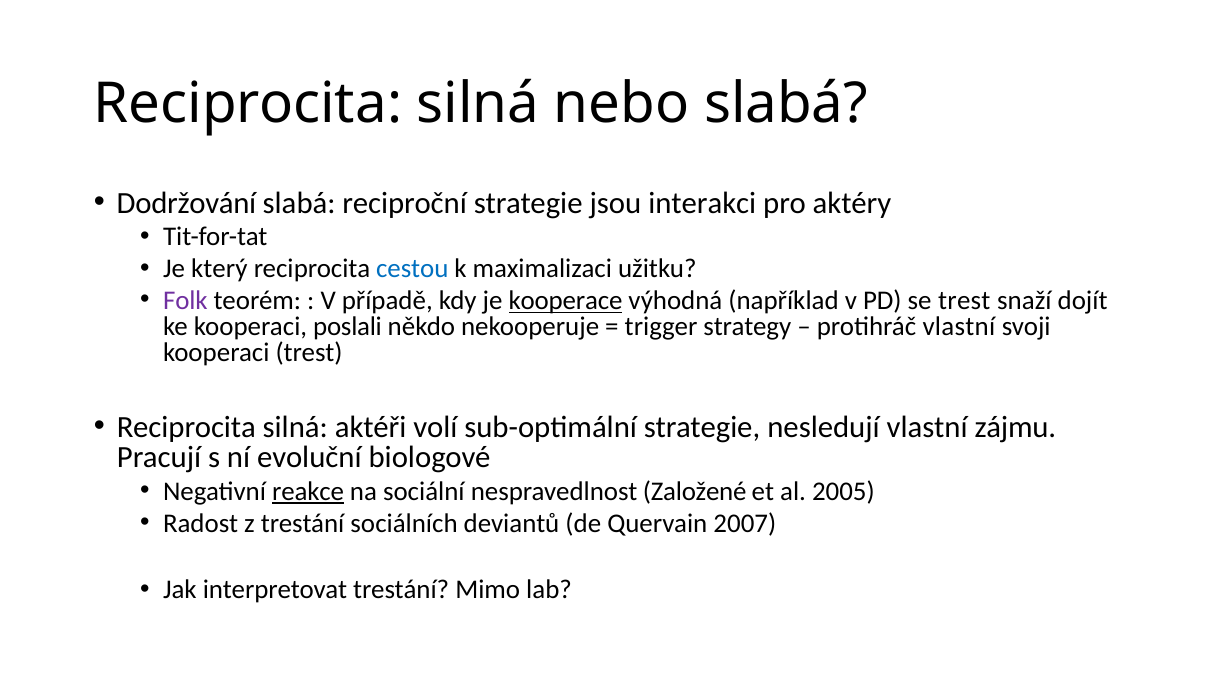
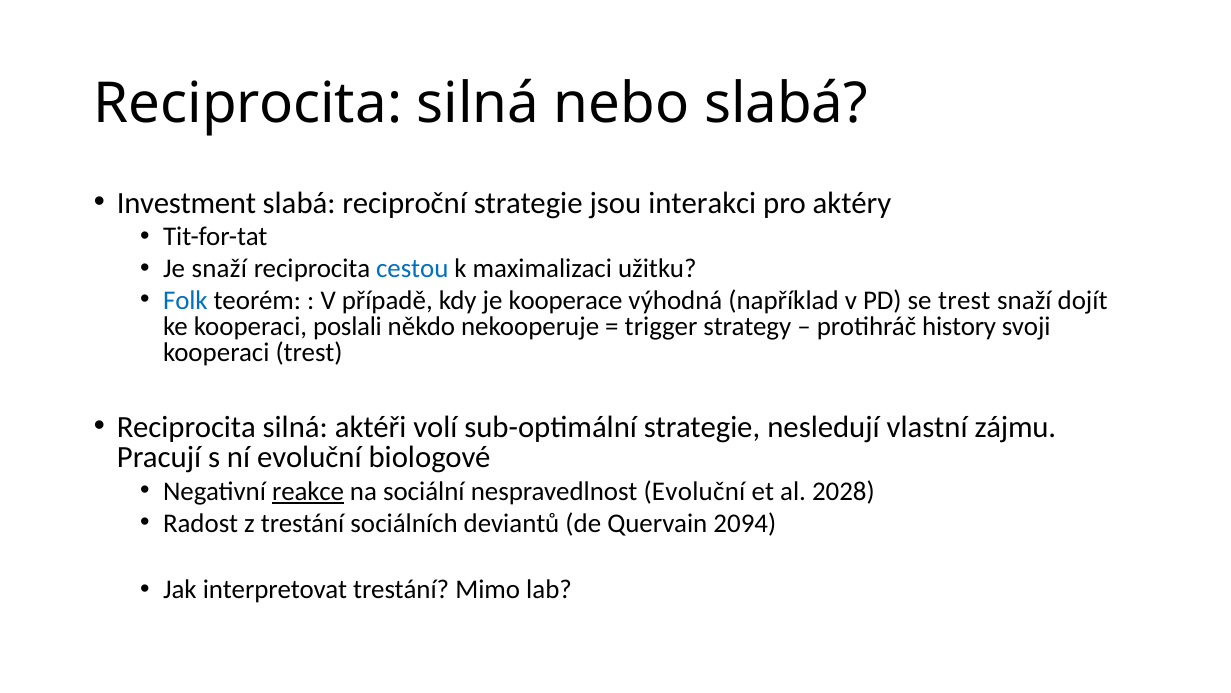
Dodržování: Dodržování -> Investment (186, 203)
Je který: který -> snaží (219, 269)
Folk colour: purple -> blue (185, 300)
kooperace underline: present -> none (566, 300)
protihráč vlastní: vlastní -> history (959, 327)
nespravedlnost Založené: Založené -> Evoluční (694, 491)
2005: 2005 -> 2028 (843, 491)
2007: 2007 -> 2094 (745, 523)
